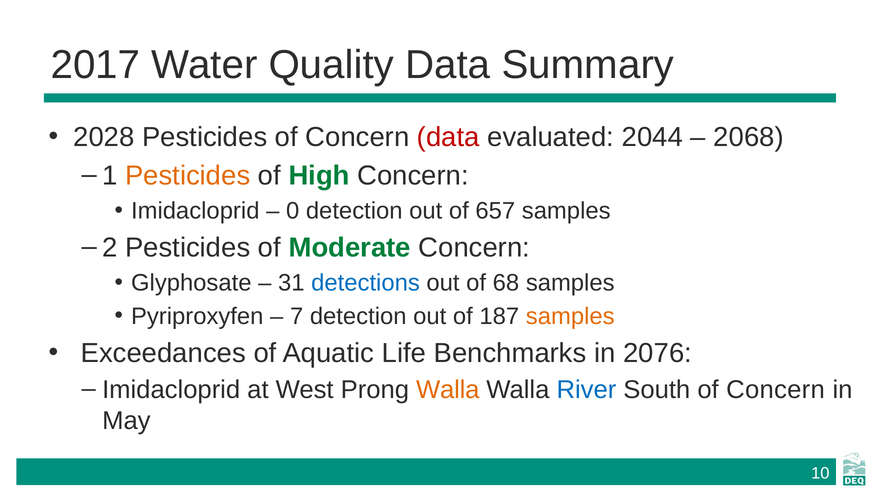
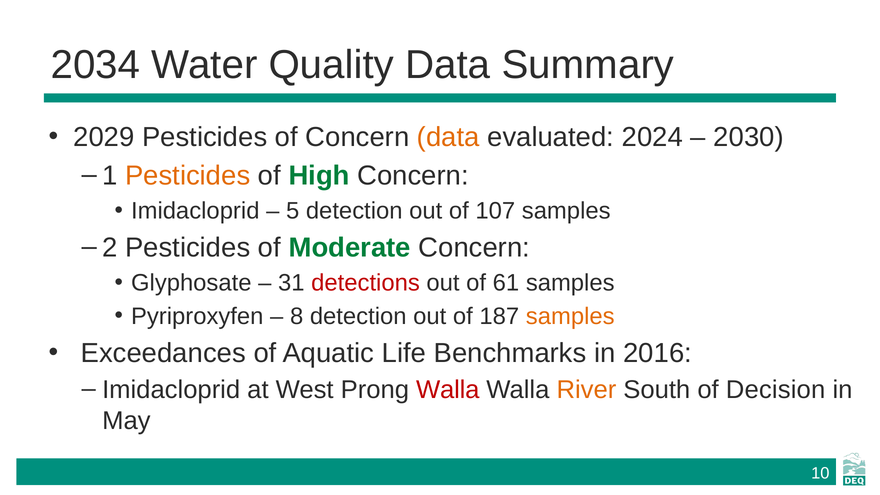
2017: 2017 -> 2034 (95, 65)
2028: 2028 -> 2029 (104, 137)
data colour: red -> orange (448, 137)
2044: 2044 -> 2024 (652, 137)
2068: 2068 -> 2030 (749, 137)
0: 0 -> 5 (293, 211)
657: 657 -> 107 (495, 211)
detections colour: blue -> red (366, 283)
68: 68 -> 61 (506, 283)
7: 7 -> 8 (297, 316)
2076: 2076 -> 2016 (658, 353)
Walla colour: orange -> red (448, 390)
River colour: blue -> orange (586, 390)
South of Concern: Concern -> Decision (776, 390)
